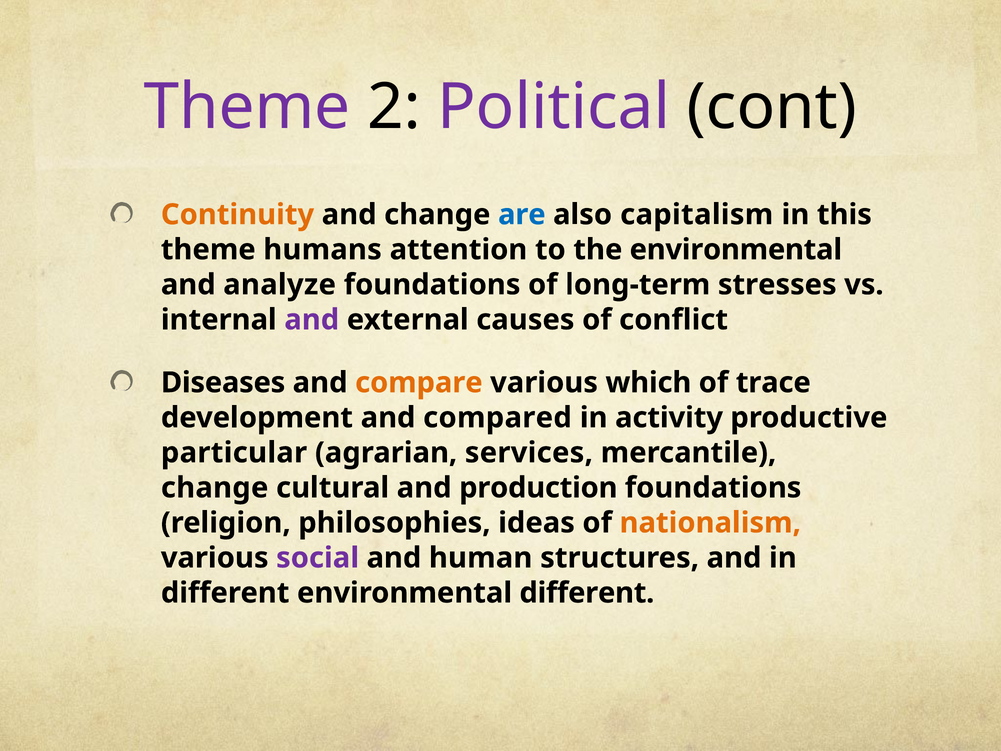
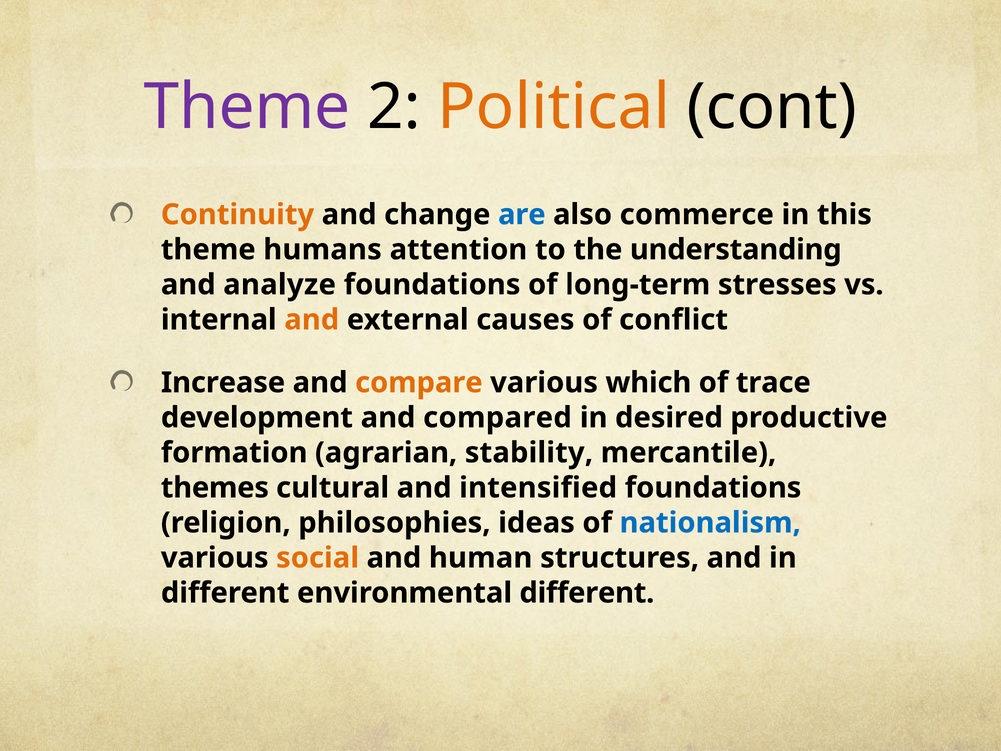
Political colour: purple -> orange (554, 107)
capitalism: capitalism -> commerce (697, 215)
the environmental: environmental -> understanding (736, 250)
and colour: purple -> orange (312, 320)
Diseases: Diseases -> Increase (223, 382)
activity: activity -> desired (669, 418)
particular: particular -> formation (234, 453)
services: services -> stability (529, 453)
change: change -> themes (215, 488)
production: production -> intensified (538, 488)
nationalism colour: orange -> blue (710, 523)
social colour: purple -> orange (317, 558)
